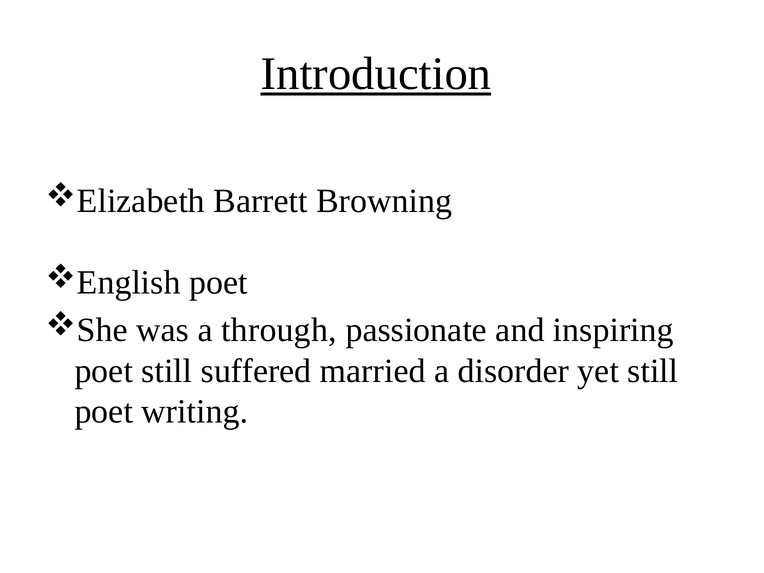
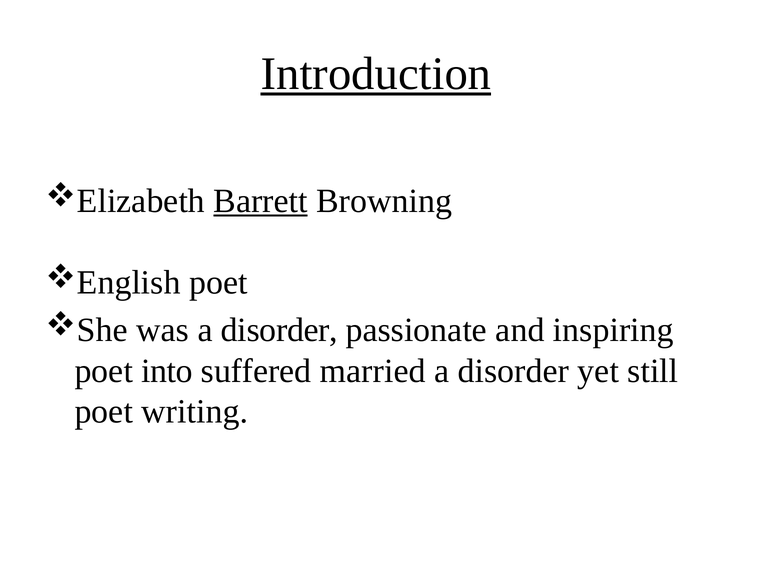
Barrett underline: none -> present (261, 201)
was a through: through -> disorder (279, 330)
poet still: still -> into (167, 371)
